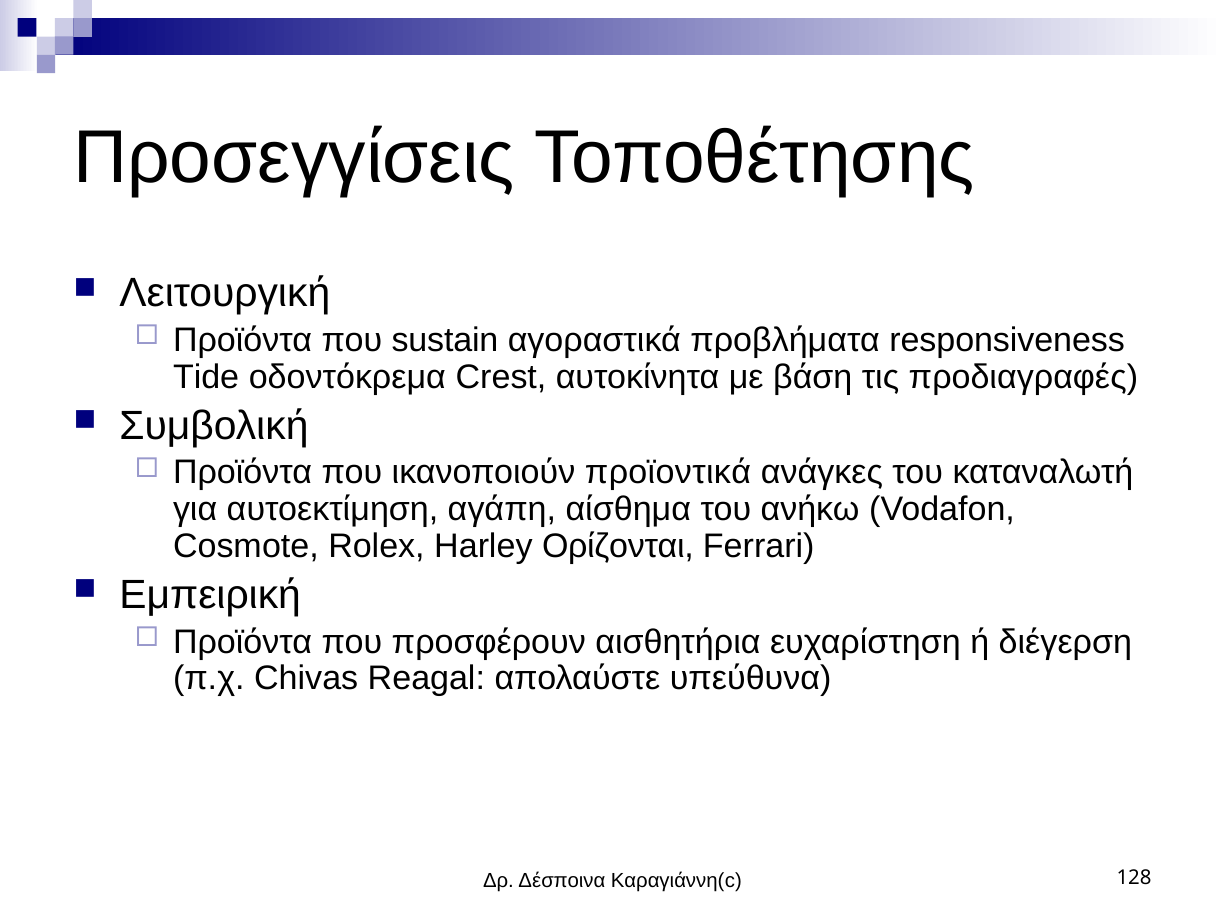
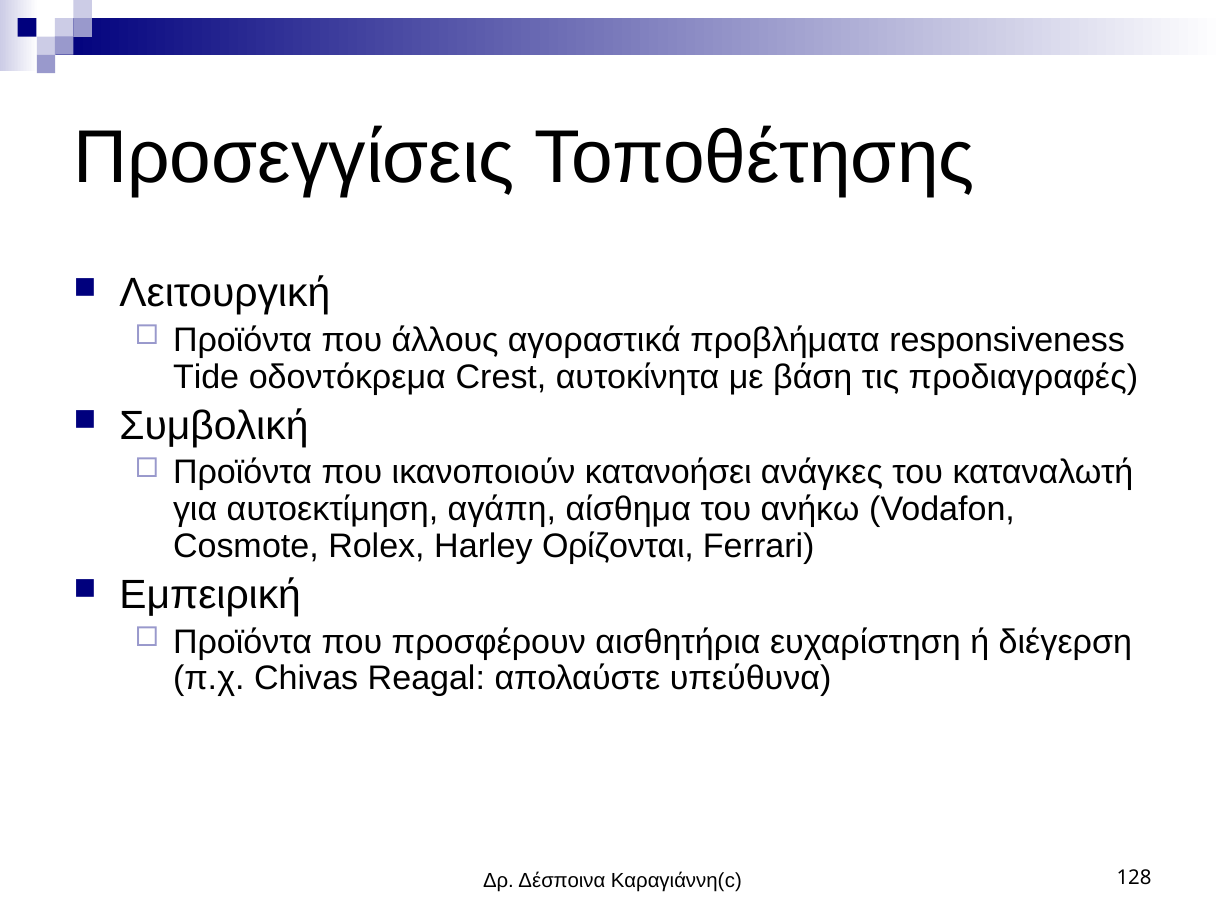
sustain: sustain -> άλλους (445, 341)
προϊοντικά: προϊοντικά -> κατανοήσει (668, 473)
